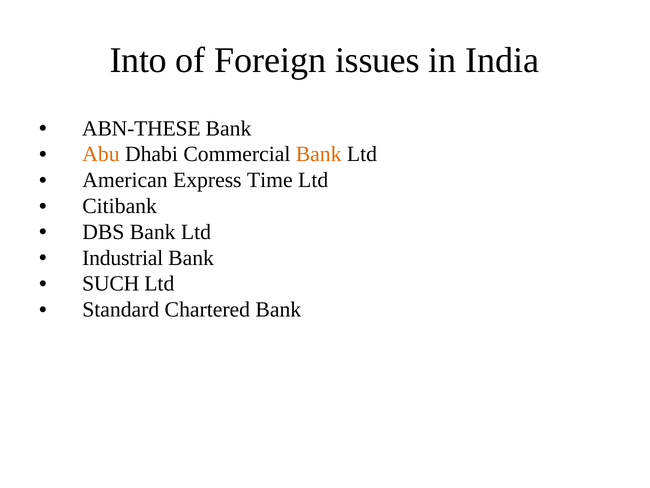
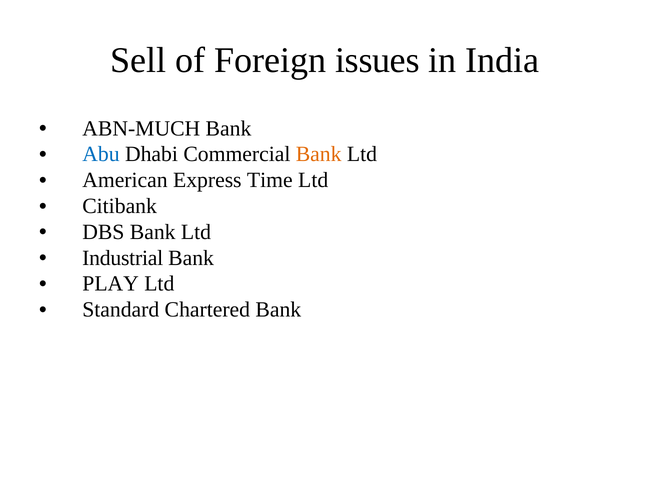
Into: Into -> Sell (138, 60)
ABN-THESE: ABN-THESE -> ABN-MUCH (141, 128)
Abu colour: orange -> blue (101, 154)
SUCH: SUCH -> PLAY (111, 284)
